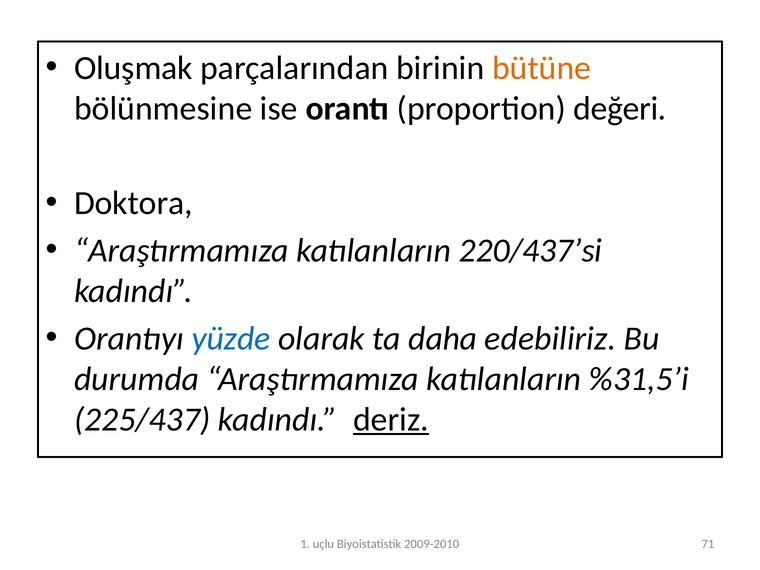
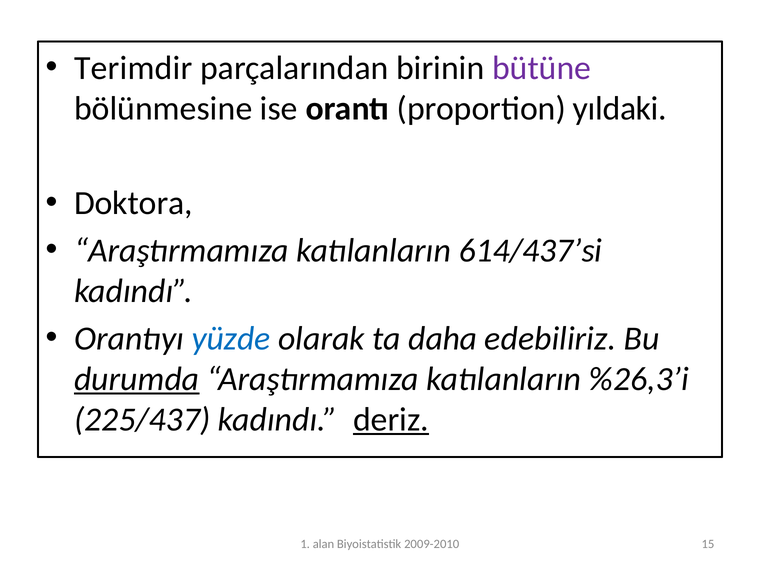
Oluşmak: Oluşmak -> Terimdir (133, 68)
bütüne colour: orange -> purple (542, 68)
değeri: değeri -> yıldaki (620, 109)
220/437’si: 220/437’si -> 614/437’si (531, 251)
durumda underline: none -> present (137, 379)
%31,5’i: %31,5’i -> %26,3’i (639, 379)
uçlu: uçlu -> alan (323, 544)
71: 71 -> 15 (708, 544)
